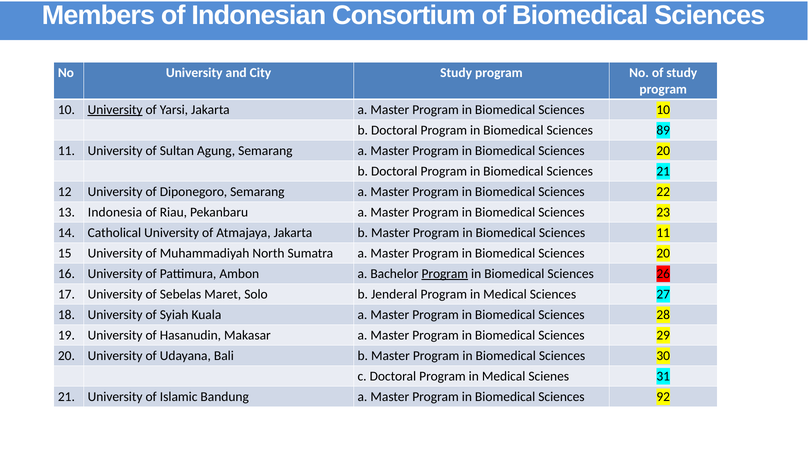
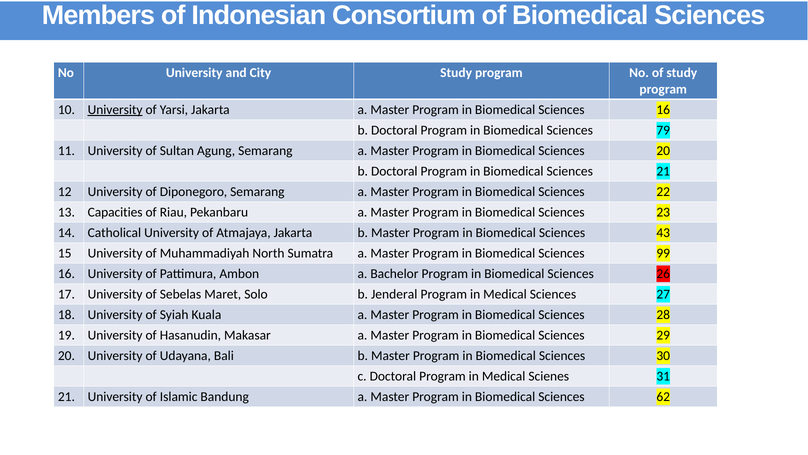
Sciences 10: 10 -> 16 (663, 110)
89: 89 -> 79 (663, 130)
Indonesia: Indonesia -> Capacities (115, 212)
Sciences 11: 11 -> 43 (663, 232)
20: 20 -> 99 (663, 253)
Program underline: present -> none (445, 273)
92: 92 -> 62 (663, 396)
